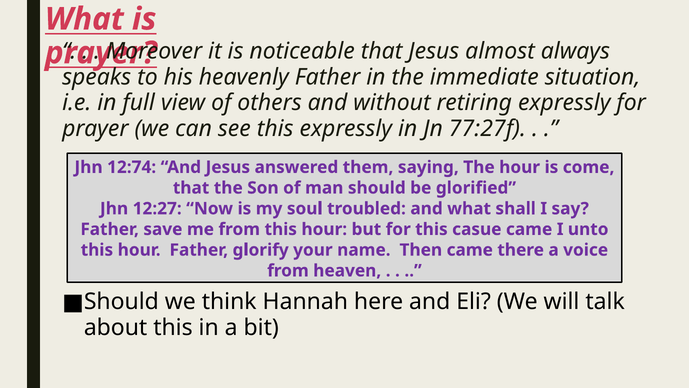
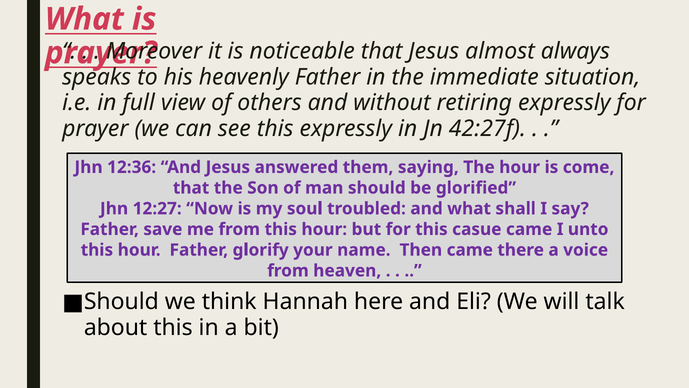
77:27f: 77:27f -> 42:27f (487, 129)
12:74: 12:74 -> 12:36 (132, 167)
